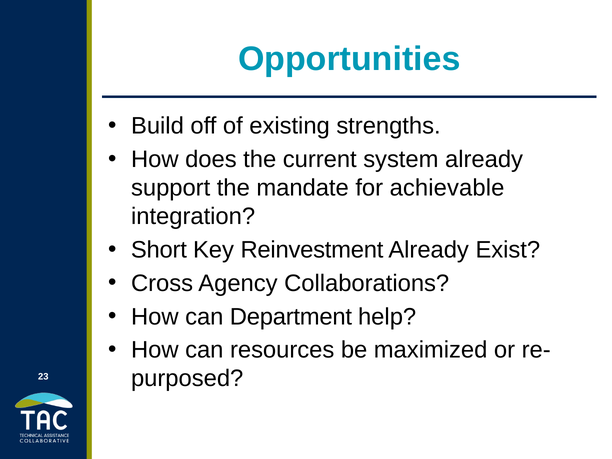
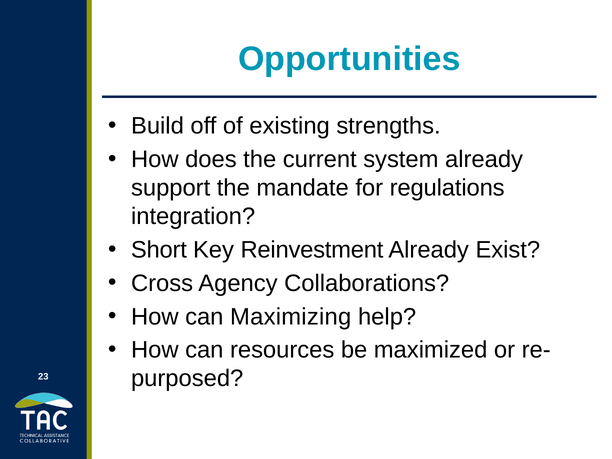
achievable: achievable -> regulations (447, 188)
Department: Department -> Maximizing (291, 317)
